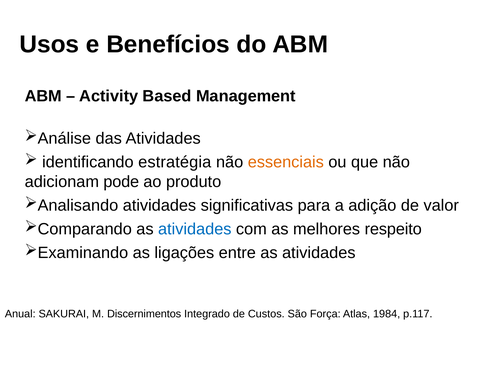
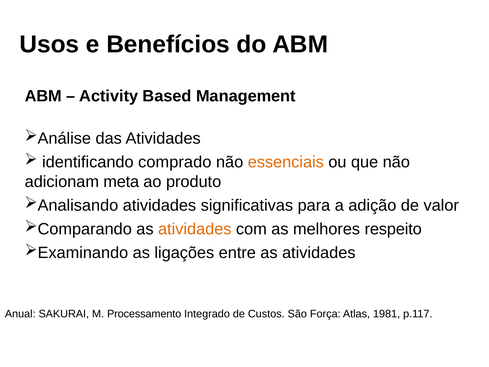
estratégia: estratégia -> comprado (175, 162)
pode: pode -> meta (121, 182)
atividades colour: blue -> orange (195, 229)
Discernimentos: Discernimentos -> Processamento (144, 314)
1984: 1984 -> 1981 (387, 314)
